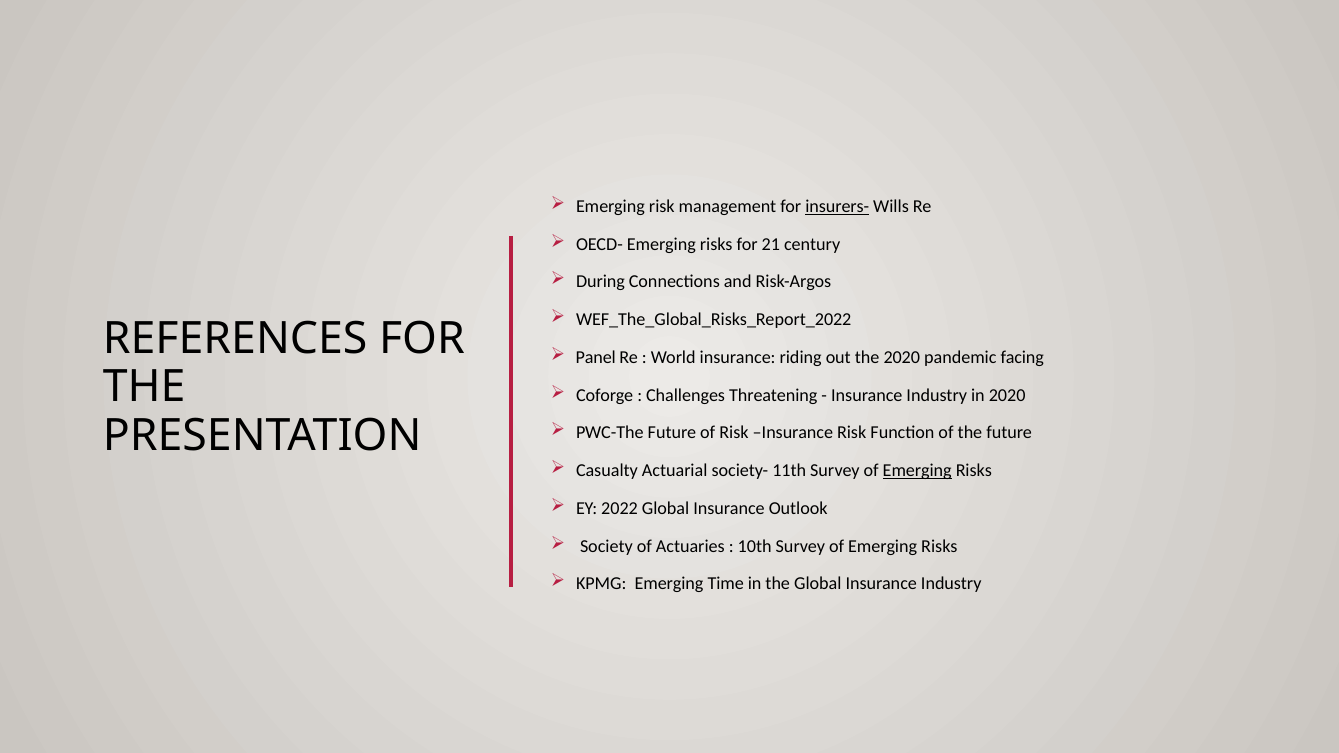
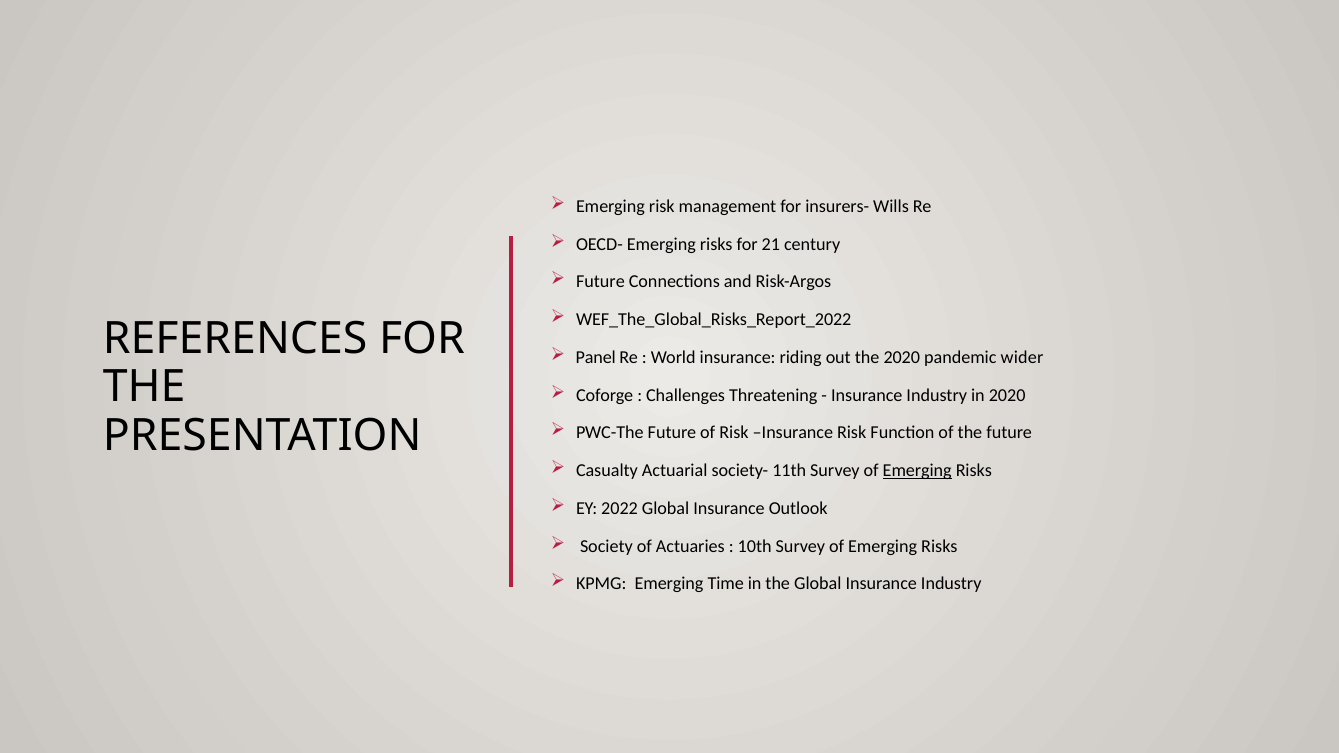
insurers- underline: present -> none (837, 206)
During: During -> Future (600, 282)
facing: facing -> wider (1022, 357)
